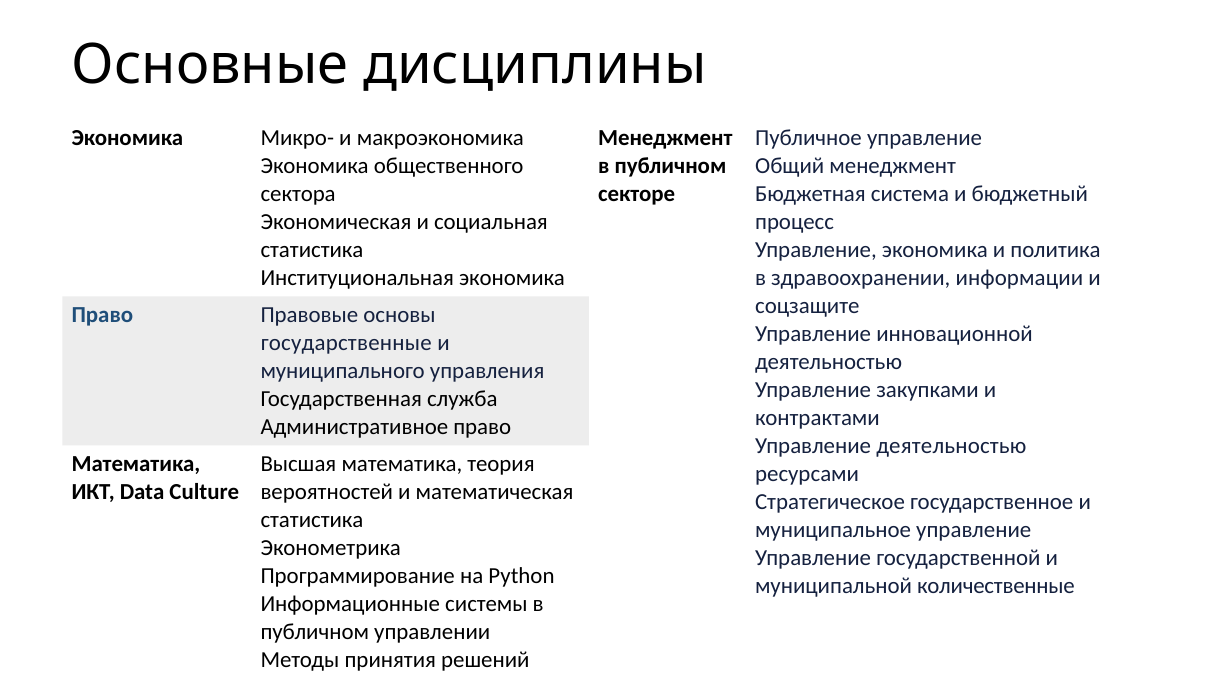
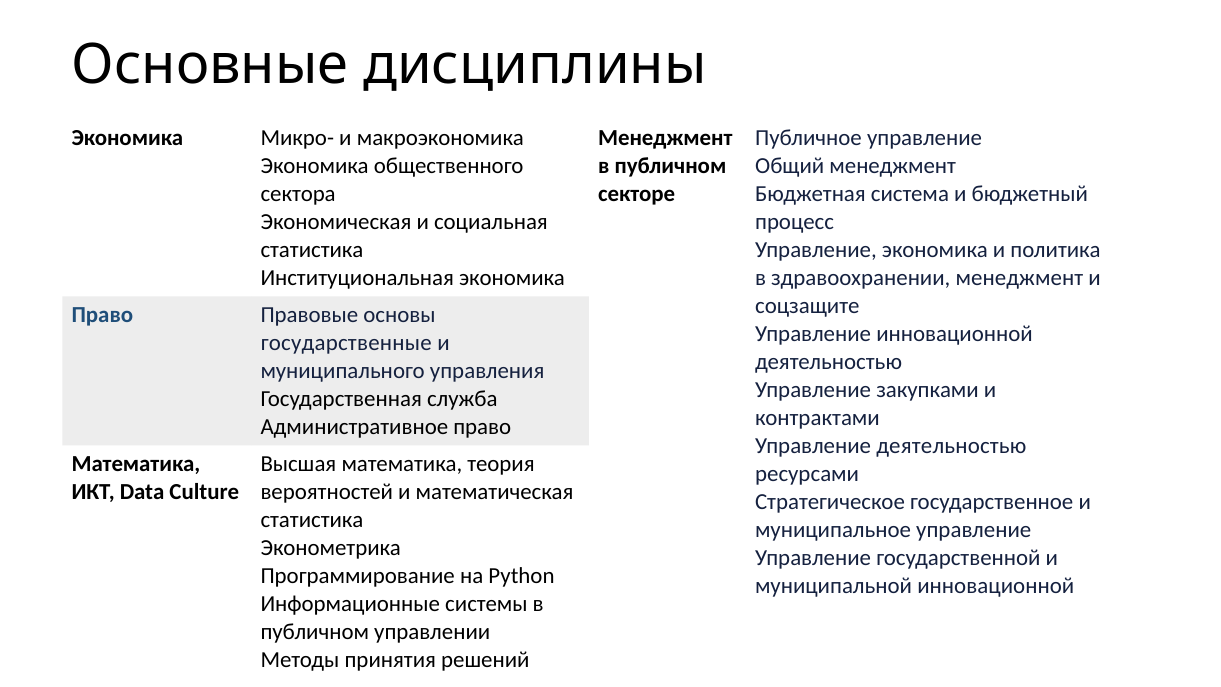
здравоохранении информации: информации -> менеджмент (1019, 278)
муниципальной количественные: количественные -> инновационной (996, 585)
